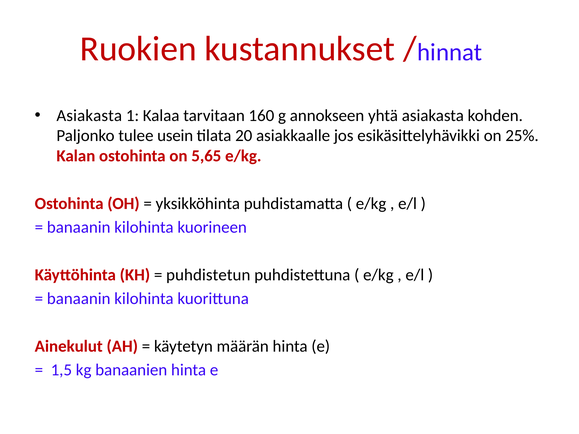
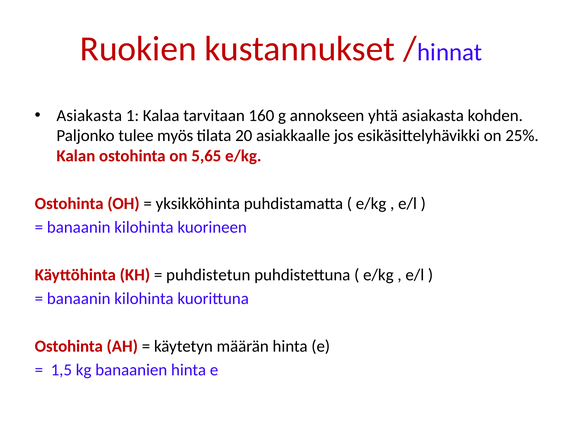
usein: usein -> myös (175, 136)
Ainekulut: Ainekulut -> Ostohinta (69, 346)
